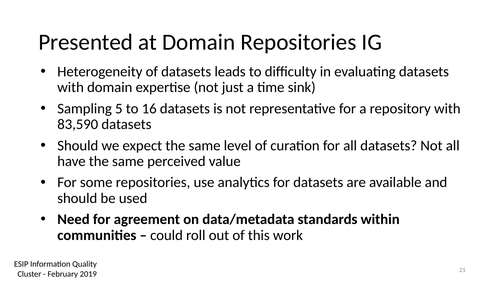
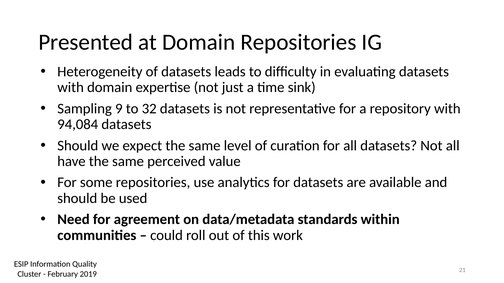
5: 5 -> 9 (119, 109)
16: 16 -> 32 (149, 109)
83,590: 83,590 -> 94,084 (78, 125)
